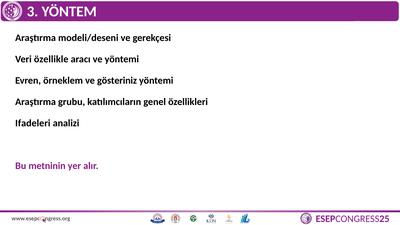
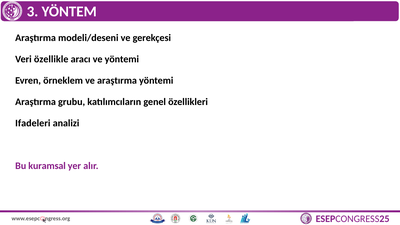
ve gösteriniz: gösteriniz -> araştırma (117, 81)
metninin: metninin -> kuramsal (47, 166)
